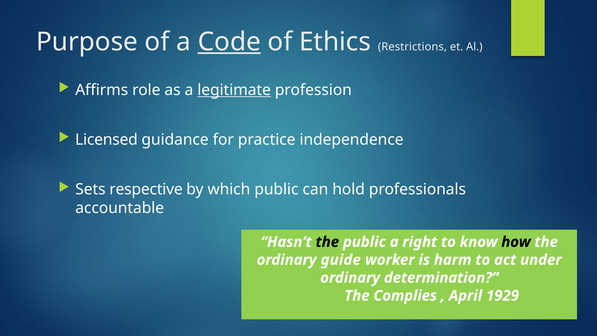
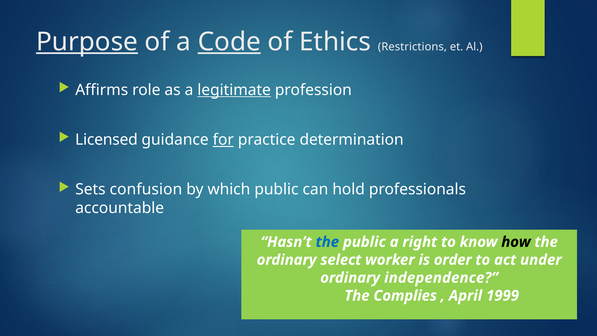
Purpose underline: none -> present (87, 42)
for underline: none -> present (223, 140)
independence: independence -> determination (352, 140)
respective: respective -> confusion (146, 189)
the colour: black -> blue (327, 242)
guide: guide -> select (341, 260)
harm: harm -> order (453, 260)
determination: determination -> independence (441, 278)
1929: 1929 -> 1999 (503, 296)
